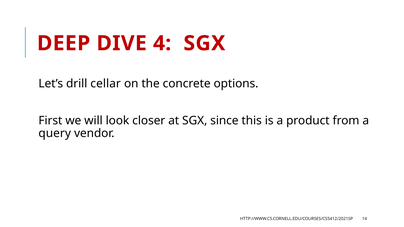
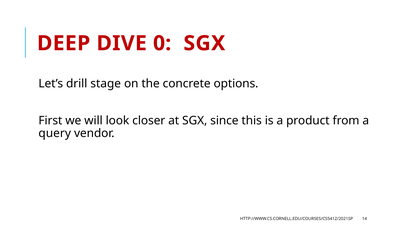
4: 4 -> 0 (162, 43)
cellar: cellar -> stage (106, 84)
